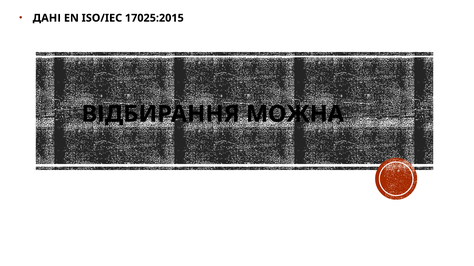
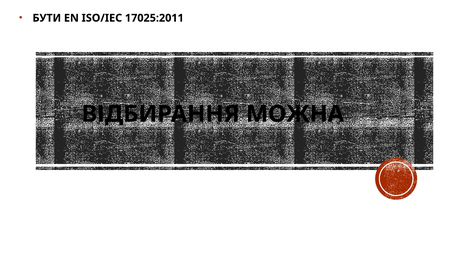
ДАНІ: ДАНІ -> БУТИ (47, 18)
17025:2015: 17025:2015 -> 17025:2011 (154, 18)
